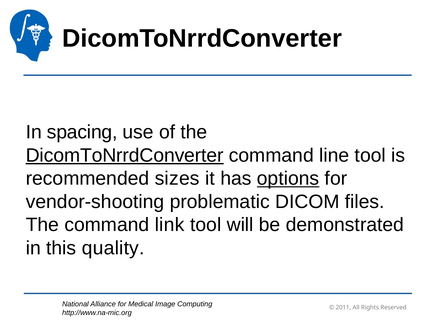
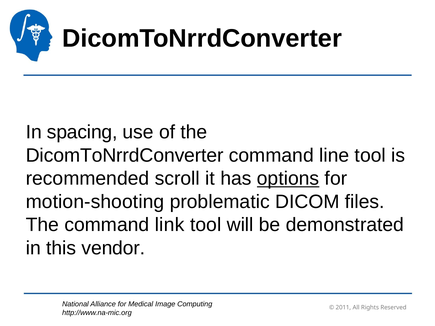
DicomToNrrdConverter underline: present -> none (125, 155)
sizes: sizes -> scroll (177, 179)
vendor-shooting: vendor-shooting -> motion-shooting (95, 202)
quality: quality -> vendor (113, 248)
